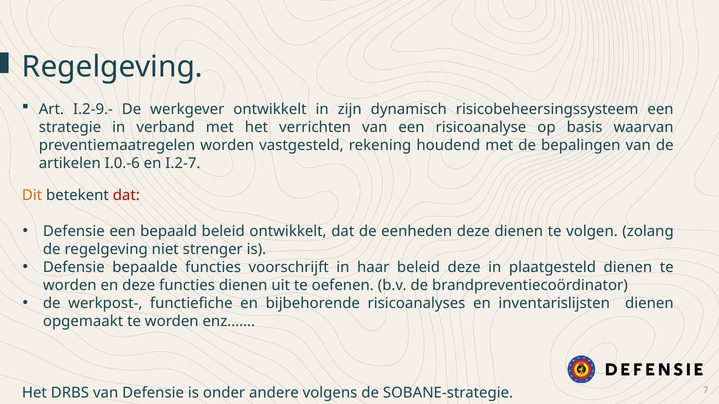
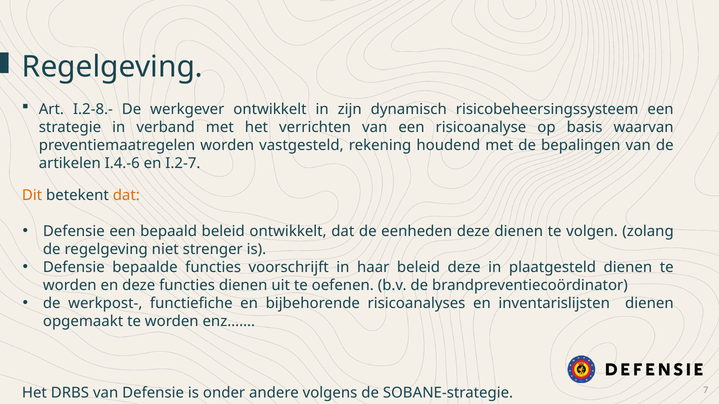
I.2-9.-: I.2-9.- -> I.2-8.- (93, 109)
I.0.-6: I.0.-6 -> I.4.-6 (122, 163)
dat colour: red -> orange (126, 196)
